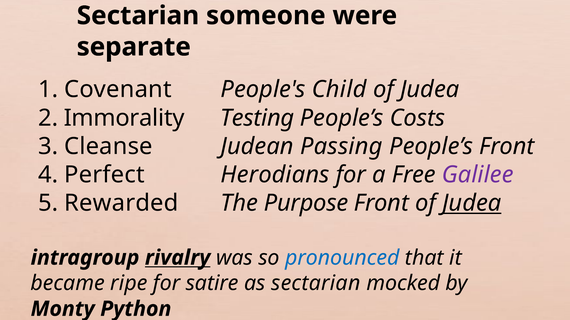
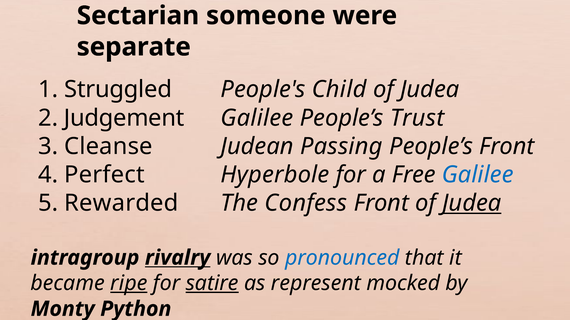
Covenant: Covenant -> Struggled (118, 90)
Immorality: Immorality -> Judgement (124, 118)
Testing: Testing -> Galilee (257, 118)
Costs: Costs -> Trust (417, 118)
Herodians: Herodians -> Hyperbole (275, 175)
Galilee colour: purple -> blue (478, 175)
Purpose: Purpose -> Confess (306, 204)
ripe underline: none -> present (129, 284)
satire underline: none -> present (212, 284)
as sectarian: sectarian -> represent (316, 284)
